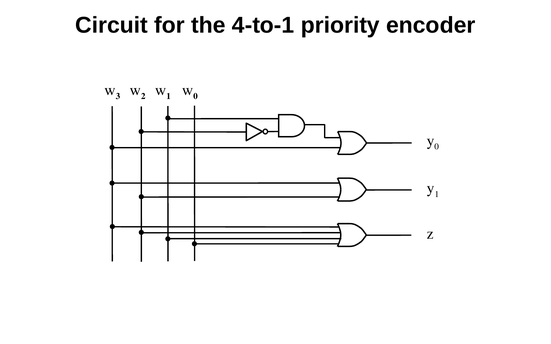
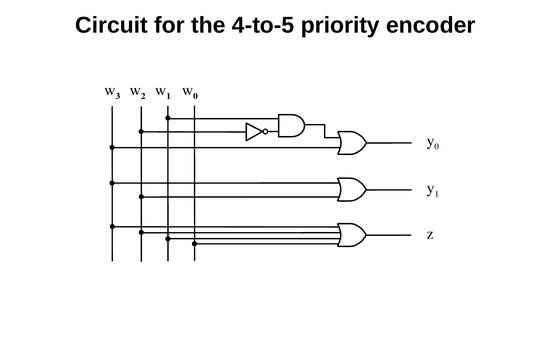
4-to-1: 4-to-1 -> 4-to-5 (263, 25)
